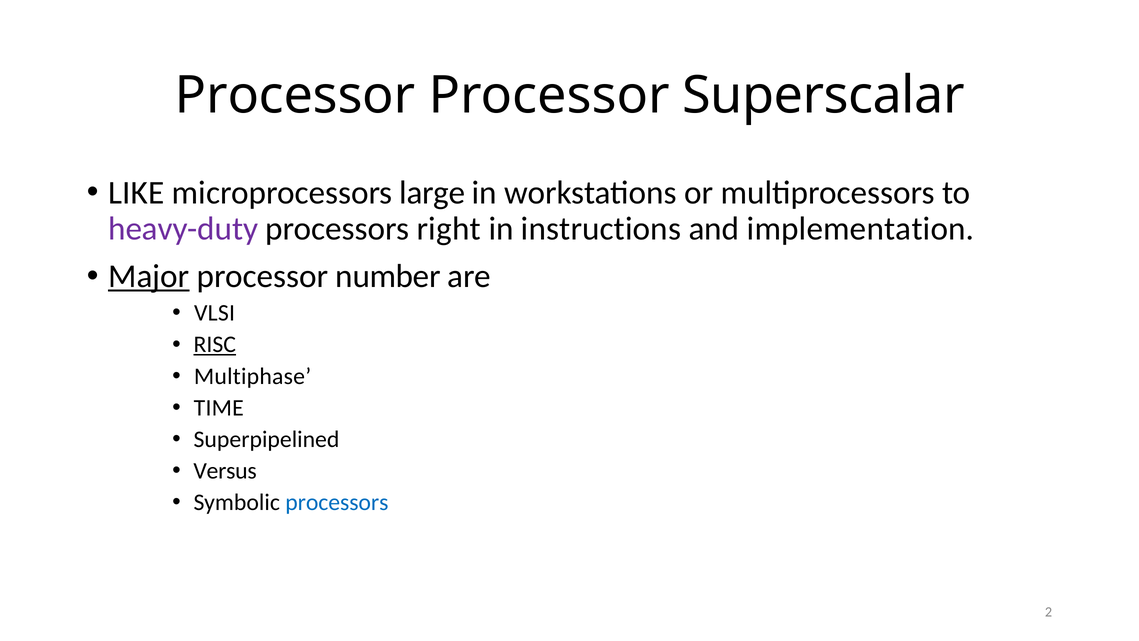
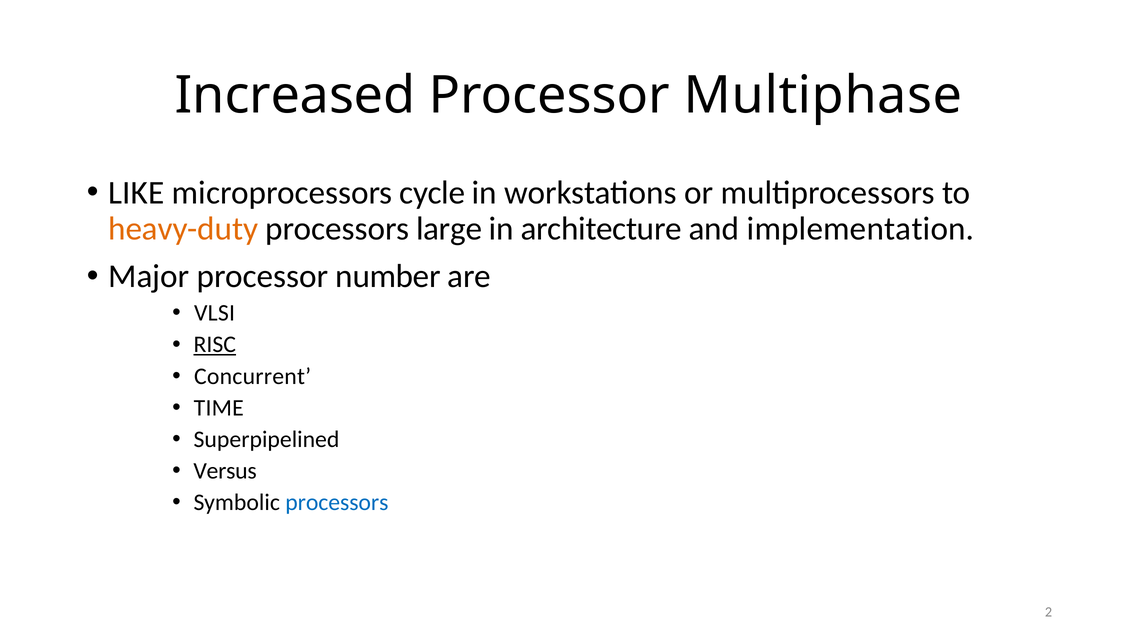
Processor: Processor -> Increased (295, 96)
Superscalar: Superscalar -> Multiphase (823, 96)
large: large -> cycle (432, 193)
heavy-duty colour: purple -> orange (183, 228)
right: right -> large (449, 228)
instructions: instructions -> architecture (601, 228)
Major underline: present -> none (149, 276)
Multiphase: Multiphase -> Concurrent (253, 376)
